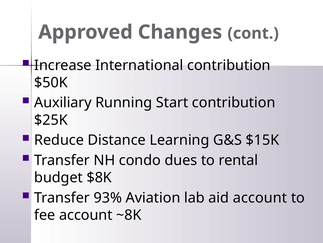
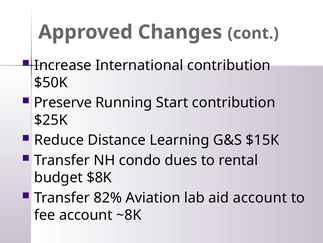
Auxiliary: Auxiliary -> Preserve (63, 102)
93%: 93% -> 82% (108, 197)
